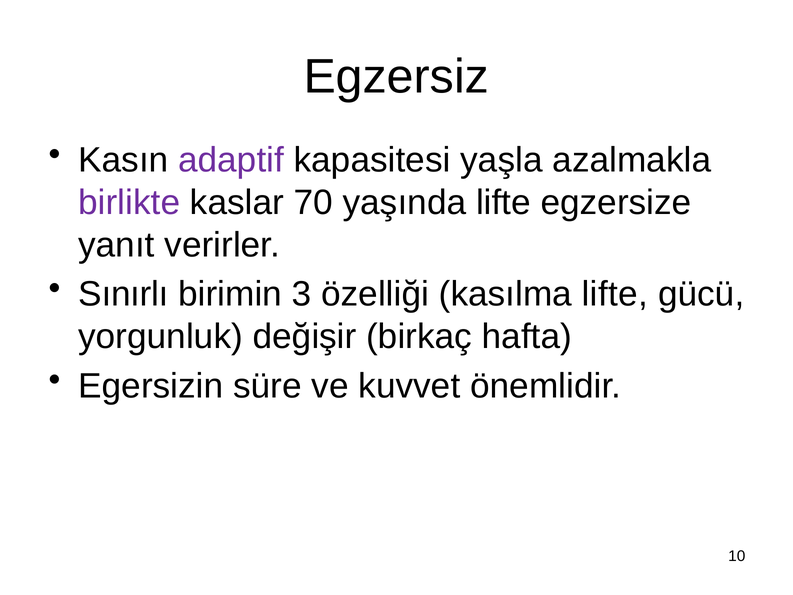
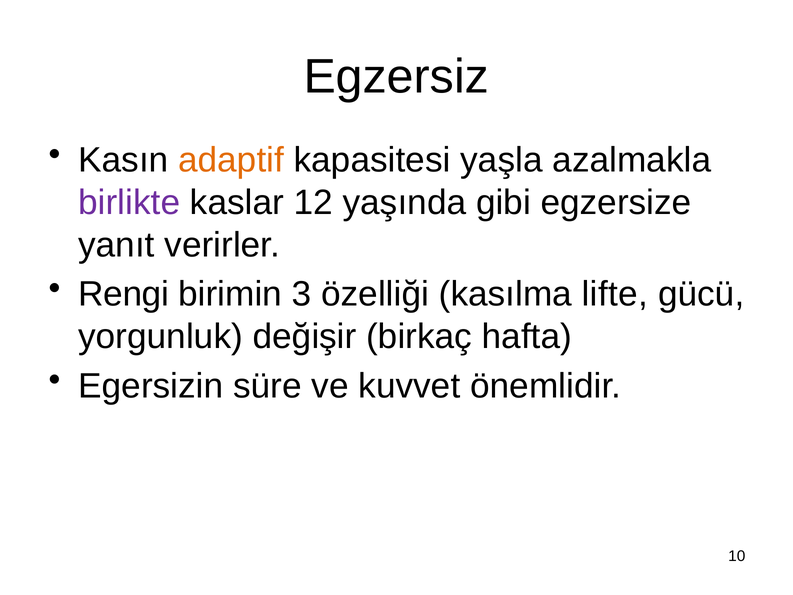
adaptif colour: purple -> orange (231, 160)
70: 70 -> 12 (313, 202)
yaşında lifte: lifte -> gibi (503, 202)
Sınırlı: Sınırlı -> Rengi (124, 294)
